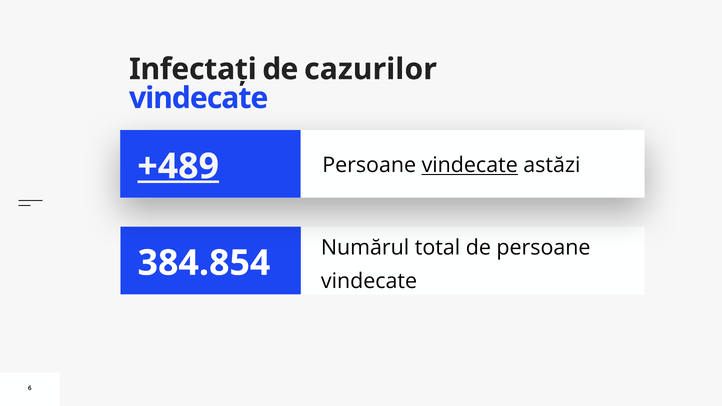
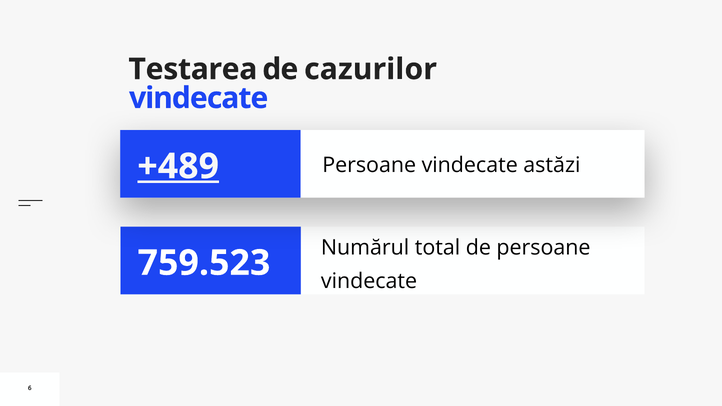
Infectați: Infectați -> Testarea (193, 69)
vindecate underline: present -> none (470, 165)
384.854: 384.854 -> 759.523 (204, 263)
